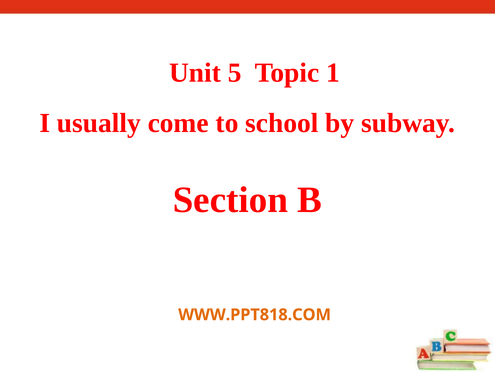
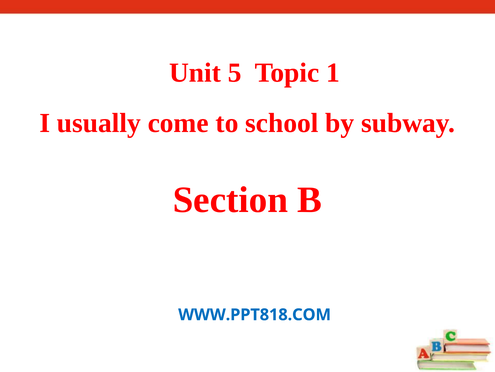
WWW.PPT818.COM colour: orange -> blue (255, 314)
